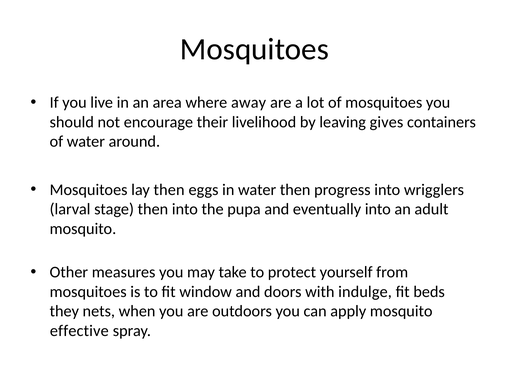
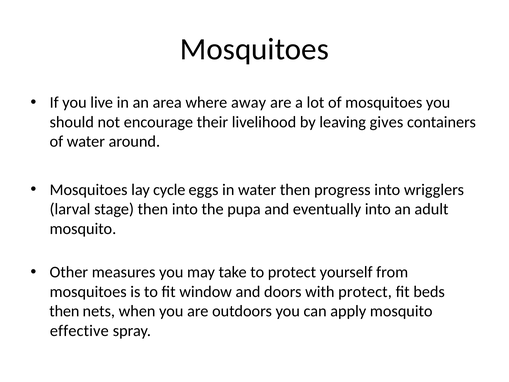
lay then: then -> cycle (169, 190)
with indulge: indulge -> protect (365, 292)
they: they -> then (64, 311)
